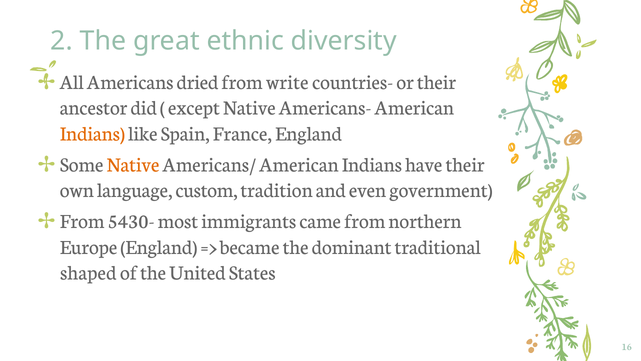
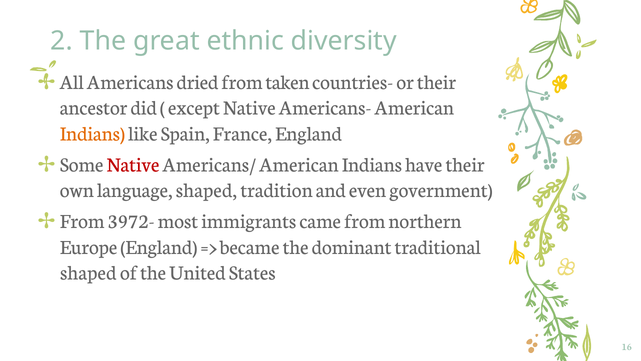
write: write -> taken (287, 82)
Native colour: orange -> red (133, 164)
language custom: custom -> shaped (206, 190)
5430-: 5430- -> 3972- (131, 221)
